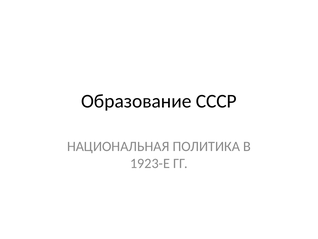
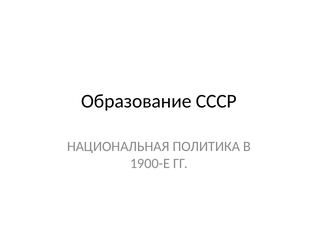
1923-Е: 1923-Е -> 1900-Е (150, 163)
